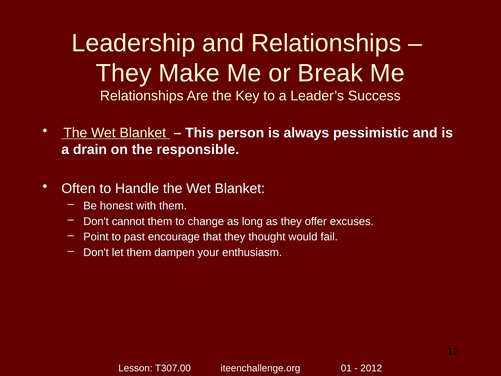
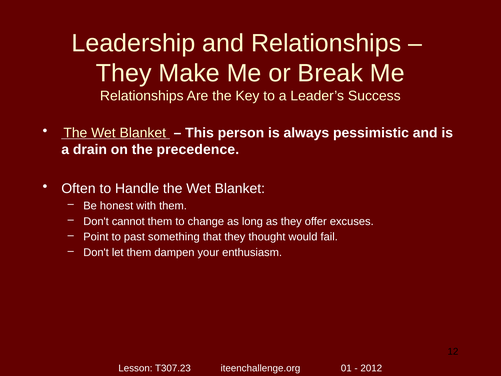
responsible: responsible -> precedence (198, 150)
encourage: encourage -> something (174, 237)
T307.00: T307.00 -> T307.23 (173, 368)
